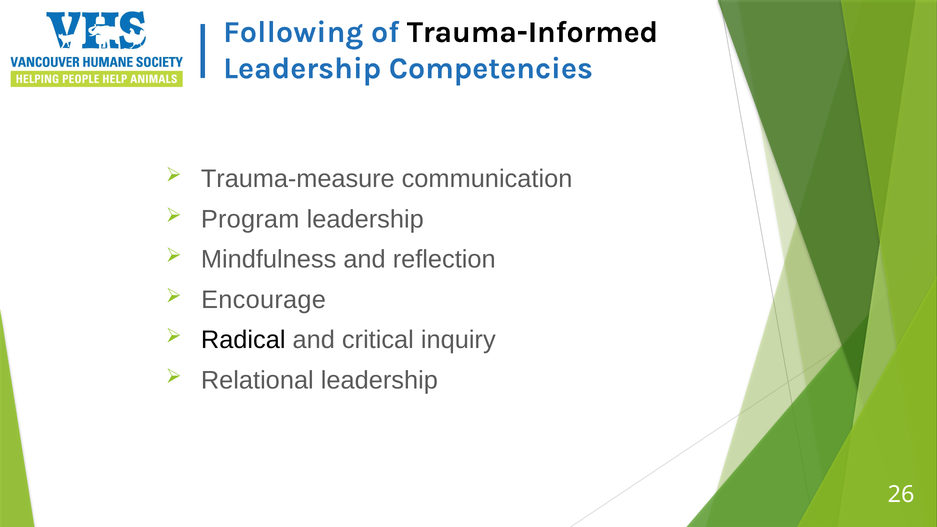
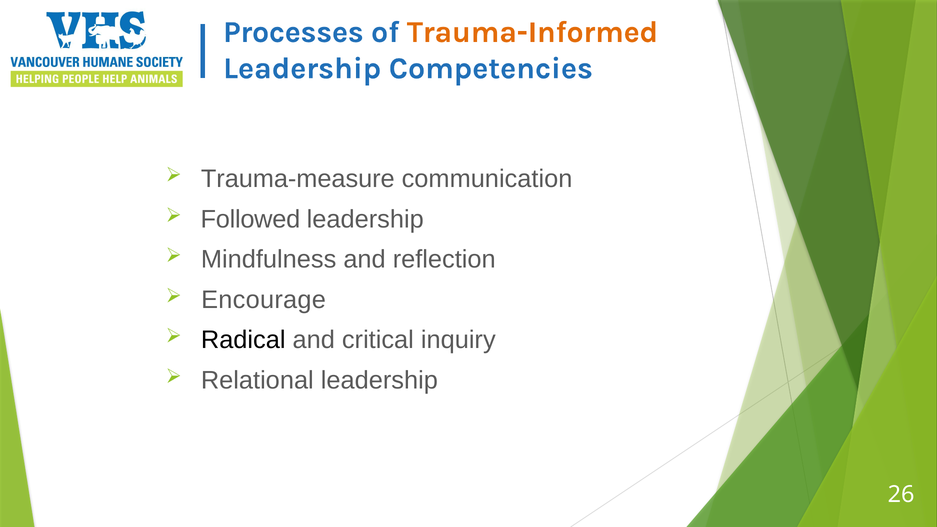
Following: Following -> Processes (293, 32)
Trauma-Informed colour: black -> orange (532, 32)
Program: Program -> Followed (250, 219)
